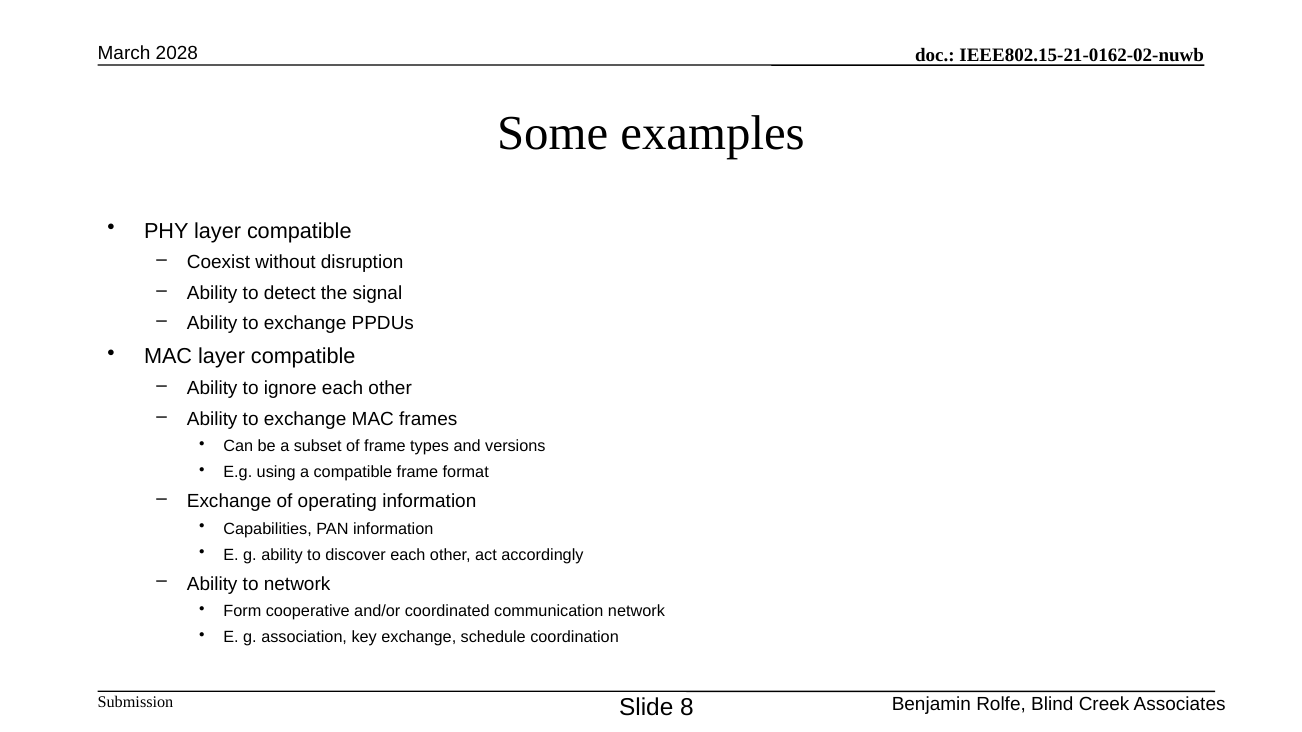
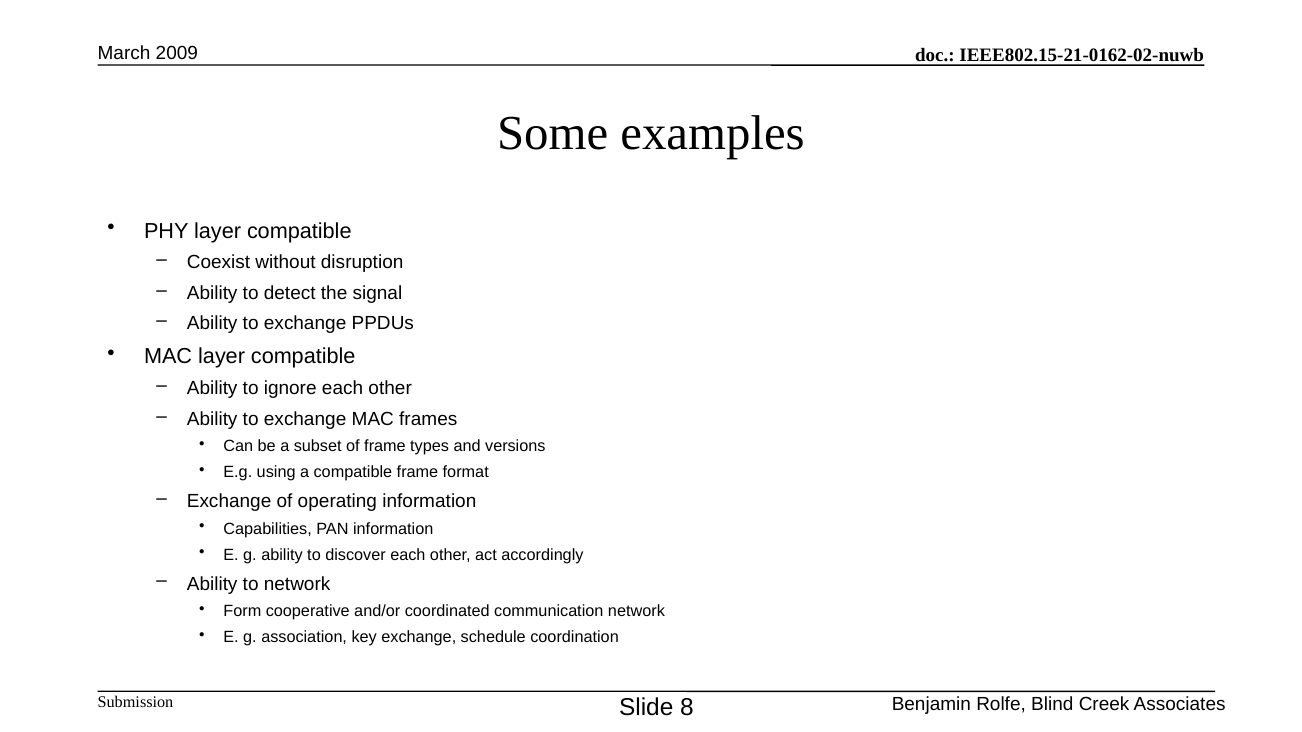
2028: 2028 -> 2009 (177, 53)
